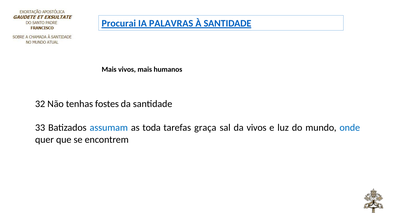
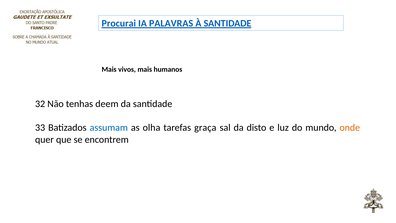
fostes: fostes -> deem (107, 104)
toda: toda -> olha (152, 127)
da vivos: vivos -> disto (256, 127)
onde colour: blue -> orange (350, 127)
